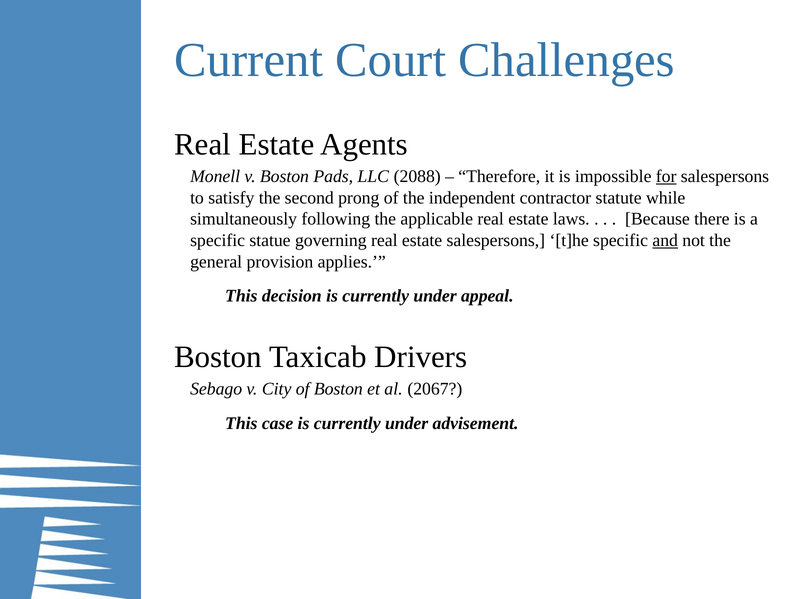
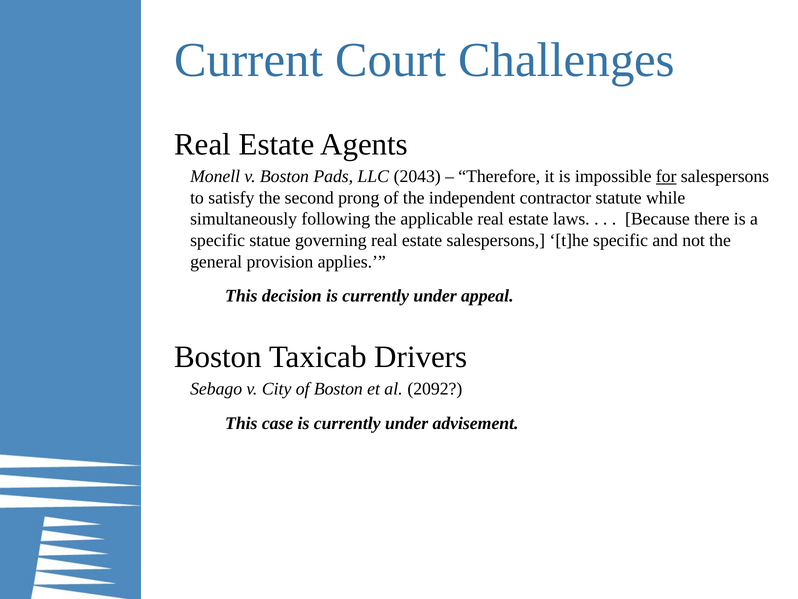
2088: 2088 -> 2043 (417, 176)
and underline: present -> none (665, 240)
2067: 2067 -> 2092 (435, 389)
